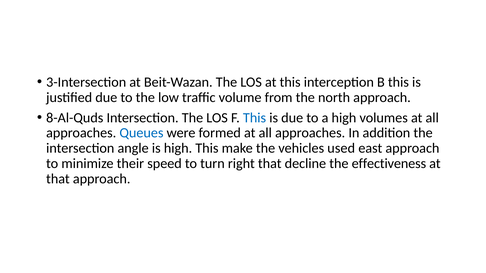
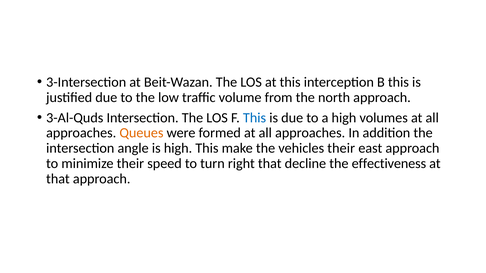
8-Al-Quds: 8-Al-Quds -> 3-Al-Quds (75, 118)
Queues colour: blue -> orange (141, 133)
vehicles used: used -> their (341, 148)
